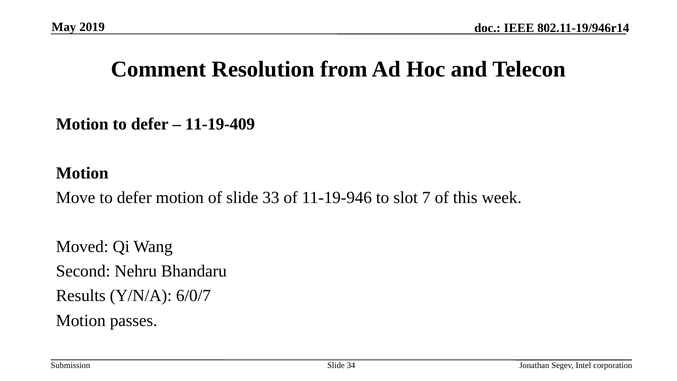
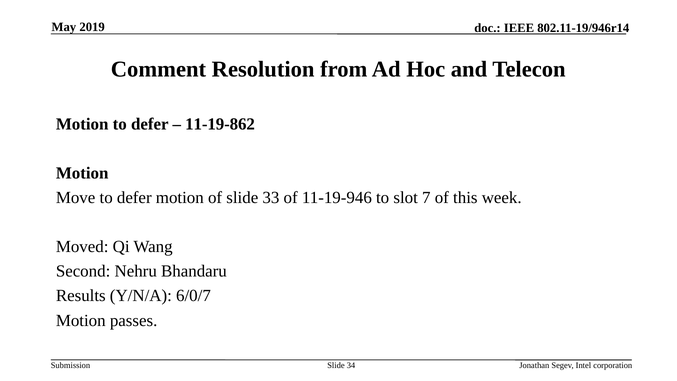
11-19-409: 11-19-409 -> 11-19-862 (220, 124)
